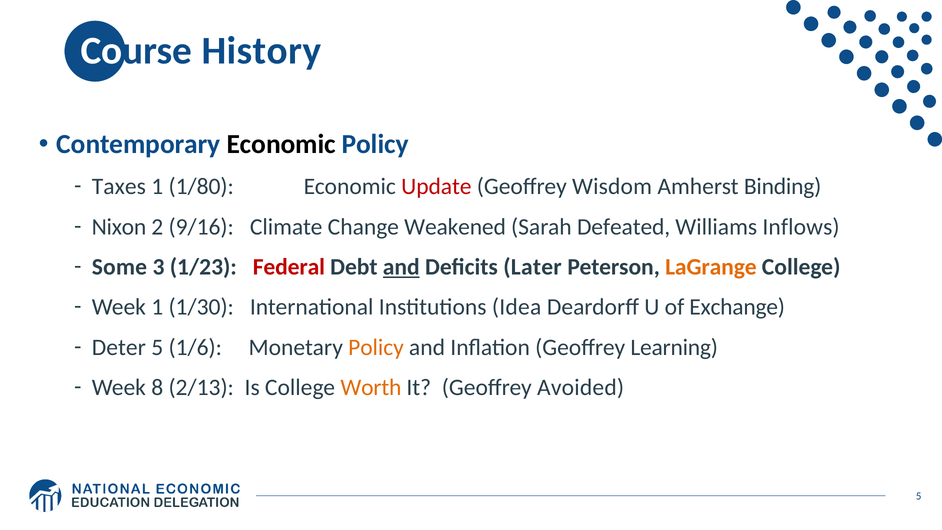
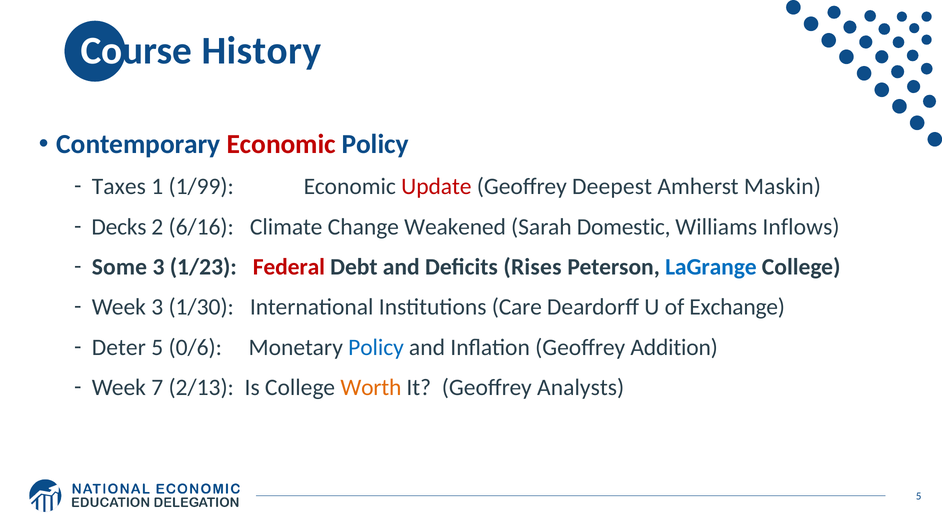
Economic colour: black -> red (281, 144)
1/80: 1/80 -> 1/99 (201, 187)
Wisdom: Wisdom -> Deepest (612, 187)
Binding: Binding -> Maskin (782, 187)
Nixon: Nixon -> Decks (119, 227)
9/16: 9/16 -> 6/16 (201, 227)
Defeated: Defeated -> Domestic (624, 227)
and underline: present -> none (401, 267)
Later: Later -> Rises (532, 267)
LaGrange colour: orange -> blue (711, 267)
Week 1: 1 -> 3 (157, 307)
Idea: Idea -> Care (517, 307)
1/6: 1/6 -> 0/6 (195, 347)
Policy colour: orange -> blue (376, 347)
Learning: Learning -> Addition (674, 347)
8: 8 -> 7 (157, 387)
Avoided: Avoided -> Analysts (581, 387)
